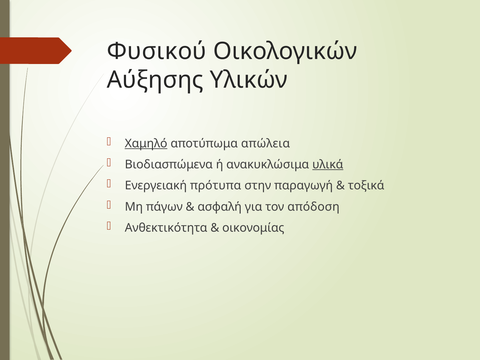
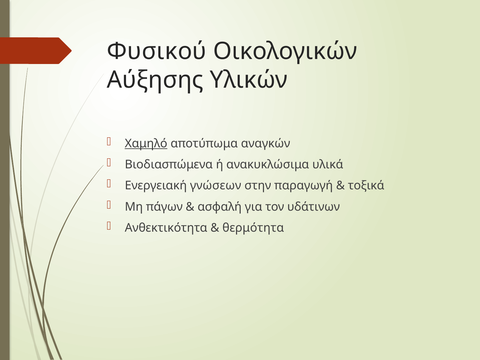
απώλεια: απώλεια -> αναγκών (266, 144)
υλικά underline: present -> none (328, 165)
πρότυπα: πρότυπα -> γνώσεων (216, 186)
απόδοση: απόδοση -> υδάτινων (314, 207)
οικονομίας: οικονομίας -> θερμότητα (253, 228)
